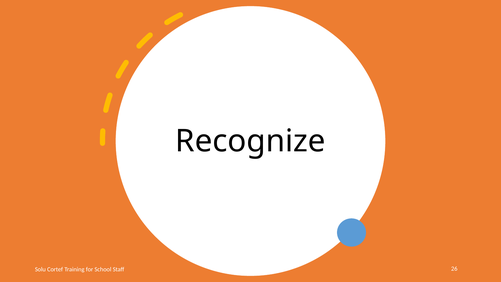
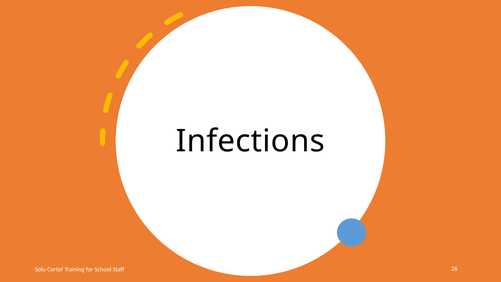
Recognize: Recognize -> Infections (250, 141)
